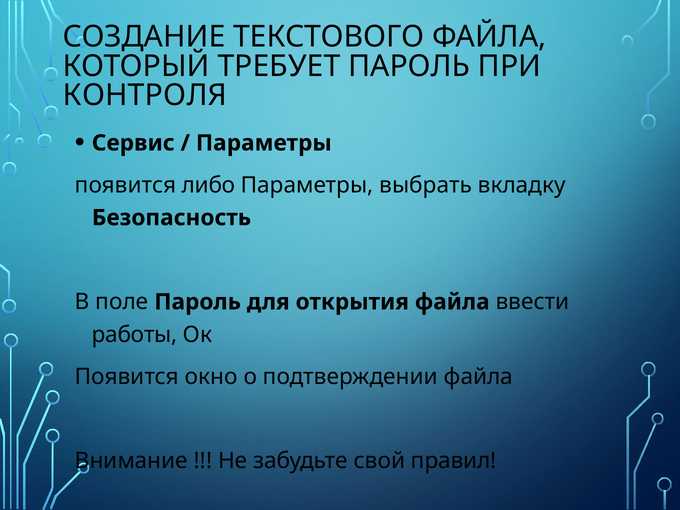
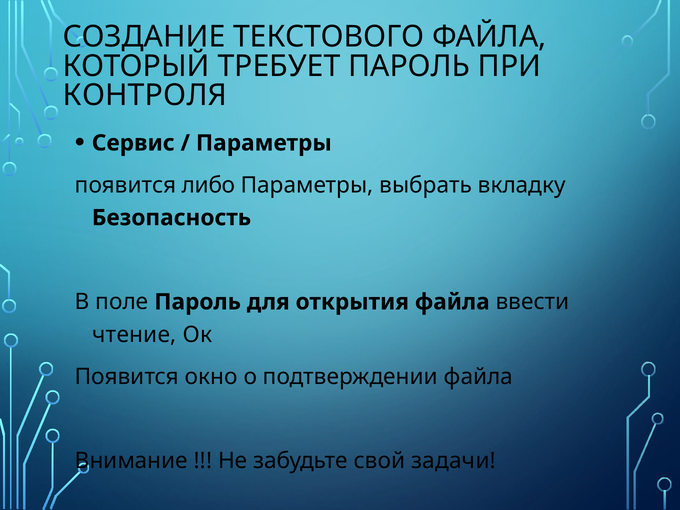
работы: работы -> чтение (134, 335)
правил: правил -> задачи (453, 461)
